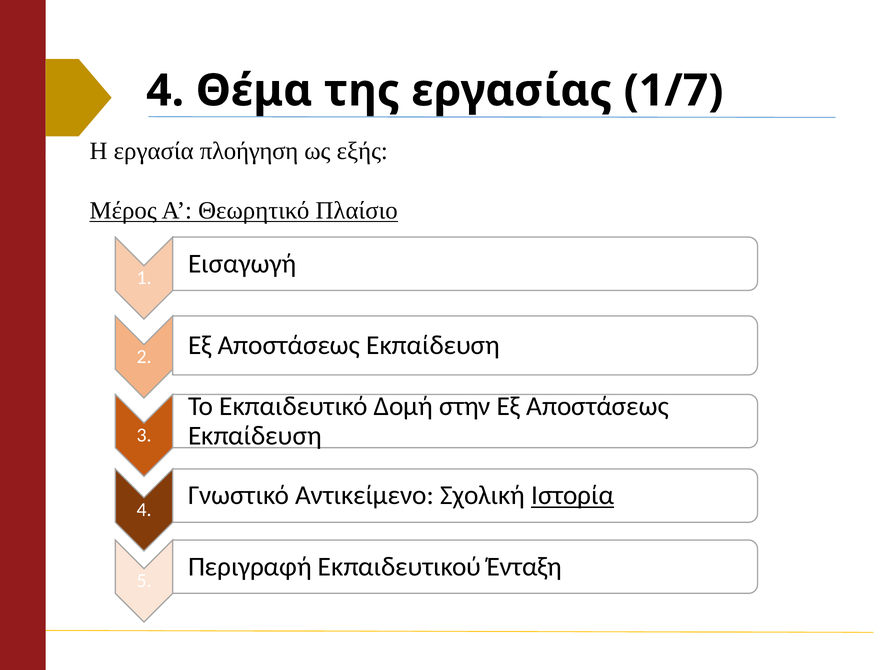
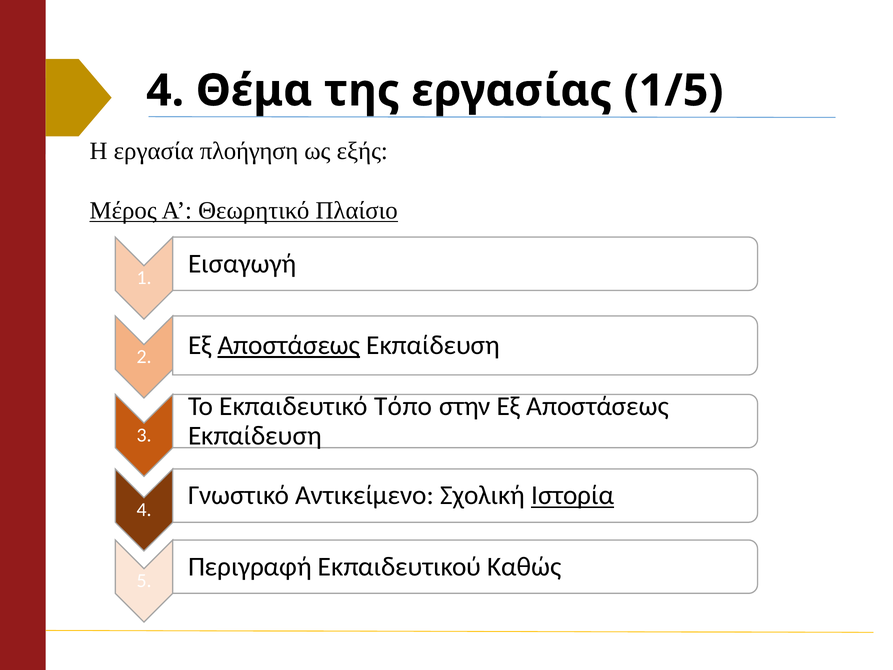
1/7: 1/7 -> 1/5 (674, 91)
Αποστάσεως underline: none -> present (289, 345)
Δομή: Δομή -> Τόπο (403, 406)
Ένταξη: Ένταξη -> Καθώς (524, 566)
